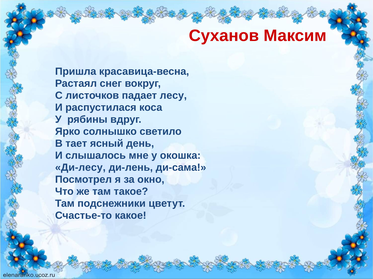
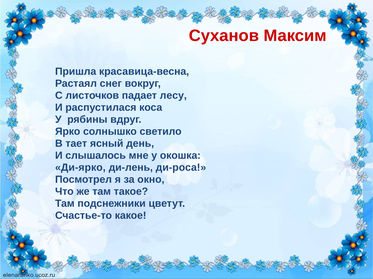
Ди-лесу: Ди-лесу -> Ди-ярко (80, 168)
ди-сама: ди-сама -> ди-роса (181, 168)
